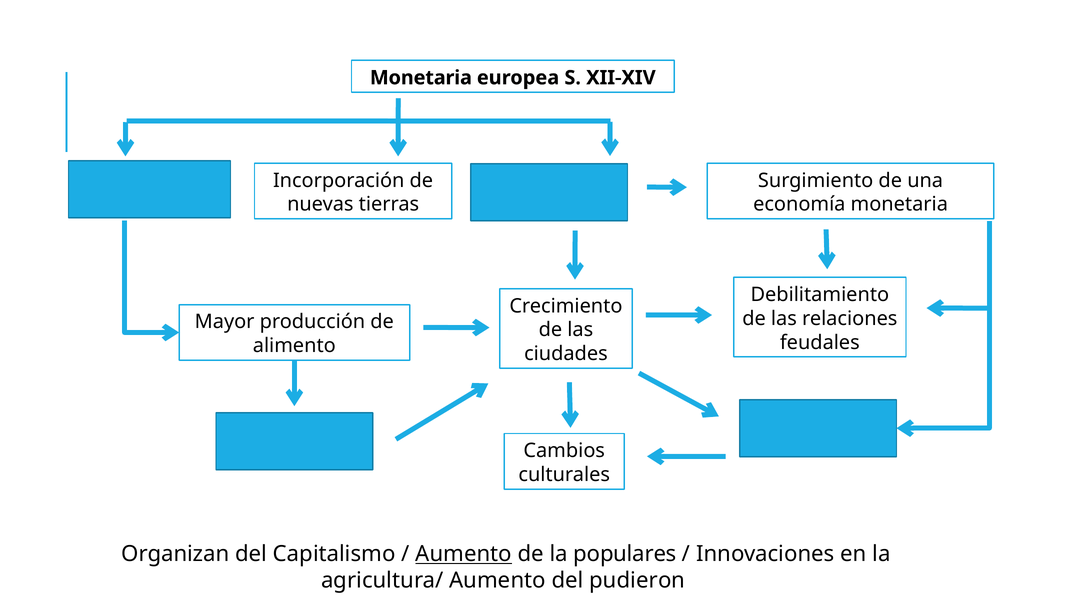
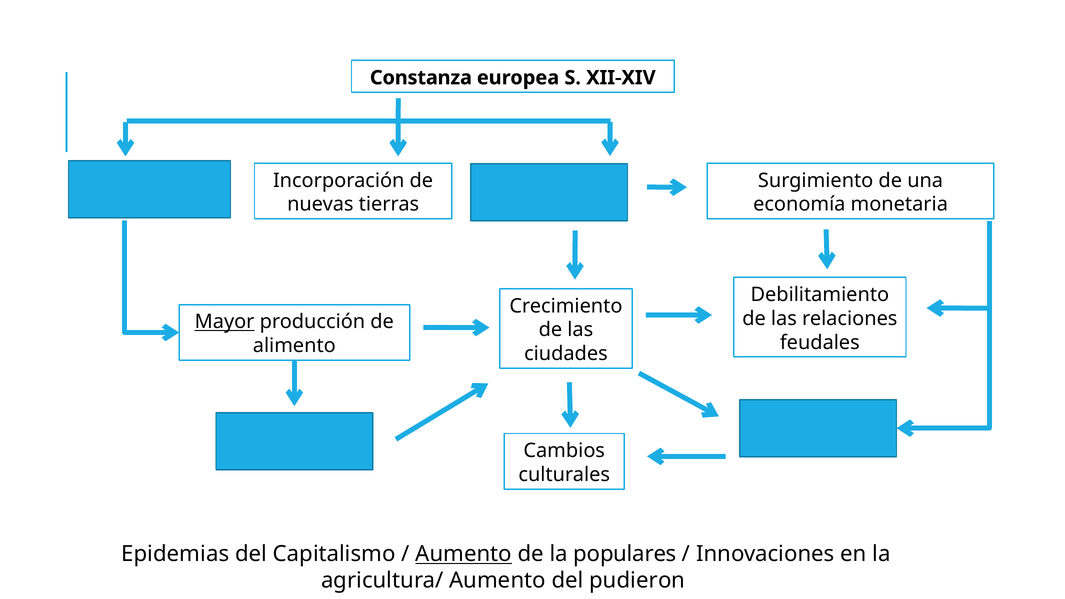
Monetaria: Monetaria -> Constanza (421, 78)
Mayor underline: none -> present (225, 322)
Organizan: Organizan -> Epidemias (175, 554)
